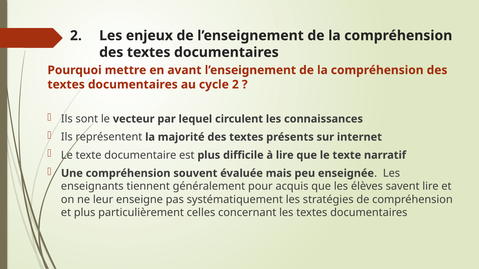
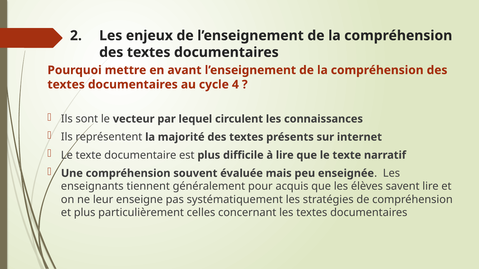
cycle 2: 2 -> 4 (235, 85)
